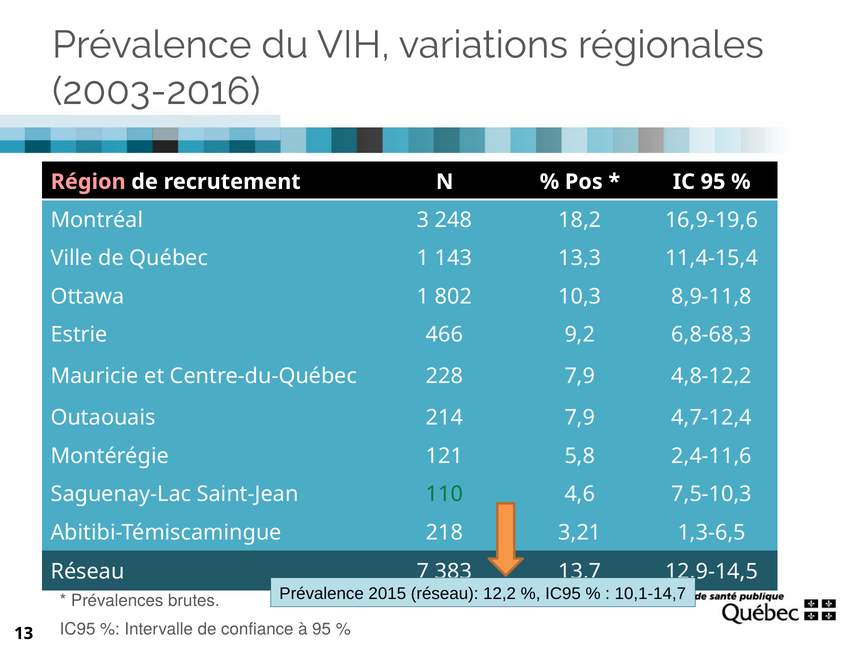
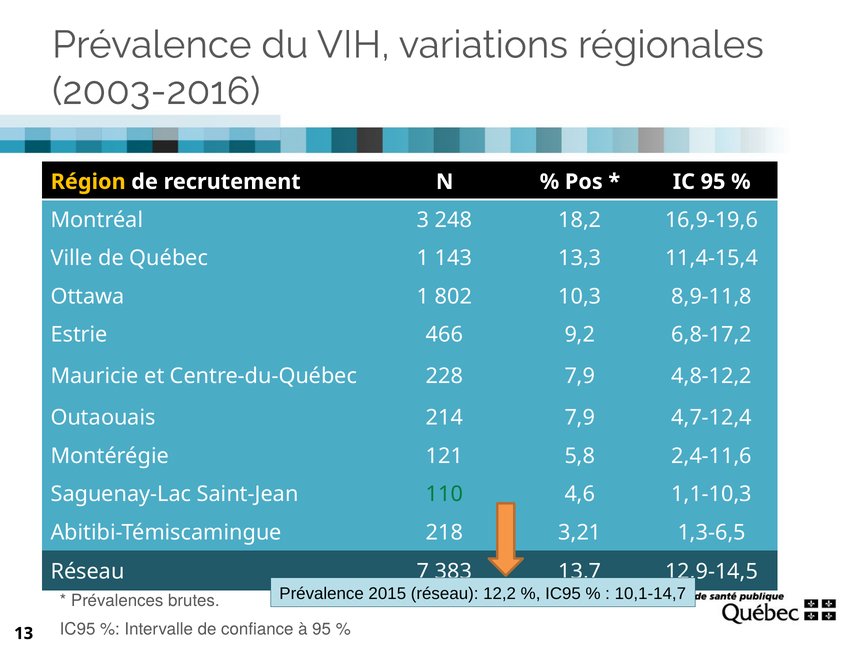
Région colour: pink -> yellow (88, 182)
6,8-68,3: 6,8-68,3 -> 6,8-17,2 (712, 335)
7,5-10,3: 7,5-10,3 -> 1,1-10,3 (712, 494)
